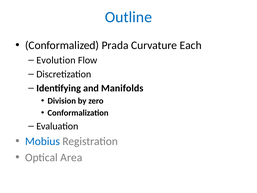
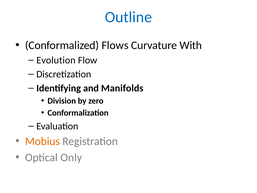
Prada: Prada -> Flows (115, 45)
Each: Each -> With (191, 45)
Mobius colour: blue -> orange (42, 141)
Area: Area -> Only (71, 157)
